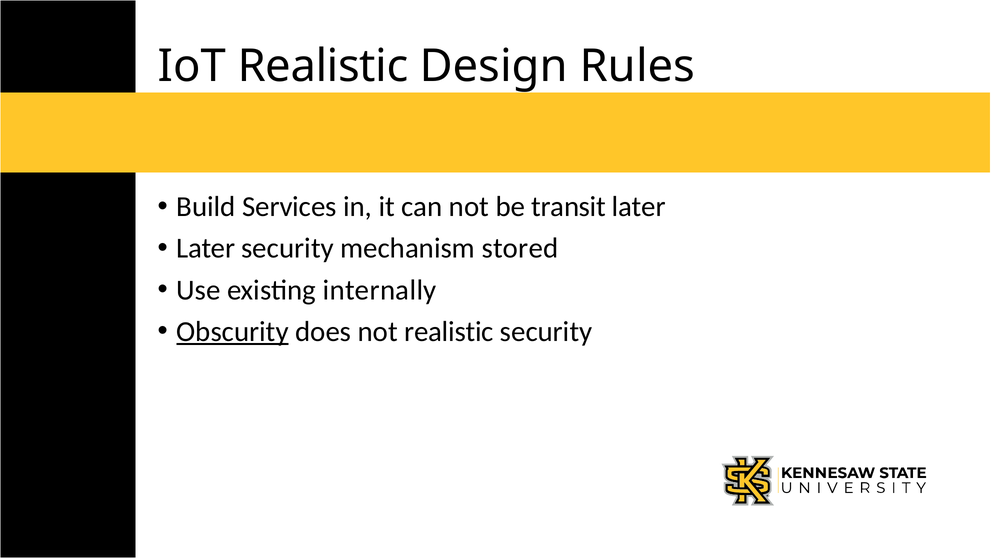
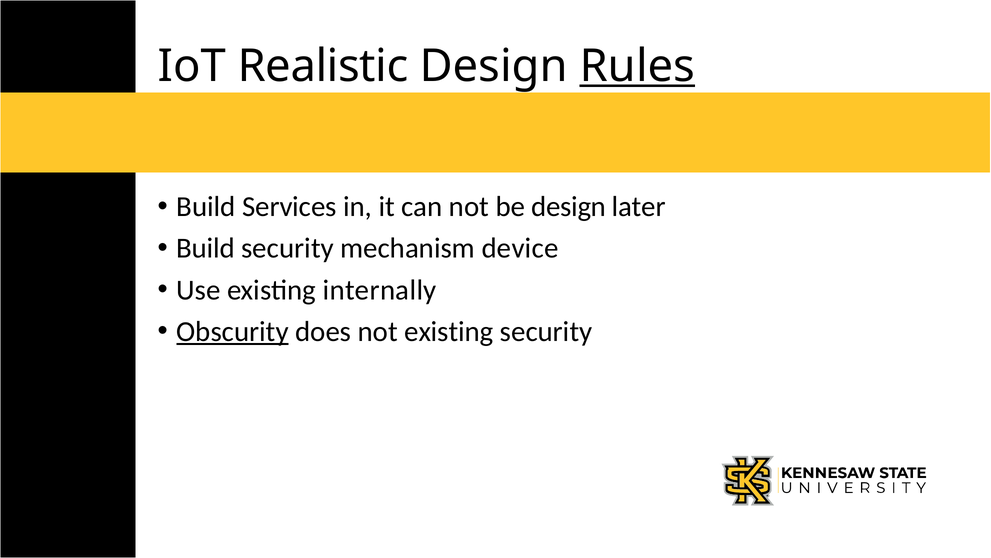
Rules underline: none -> present (637, 66)
be transit: transit -> design (569, 207)
Later: Later -> Build (206, 248)
stored: stored -> device (520, 248)
not realistic: realistic -> existing (449, 331)
